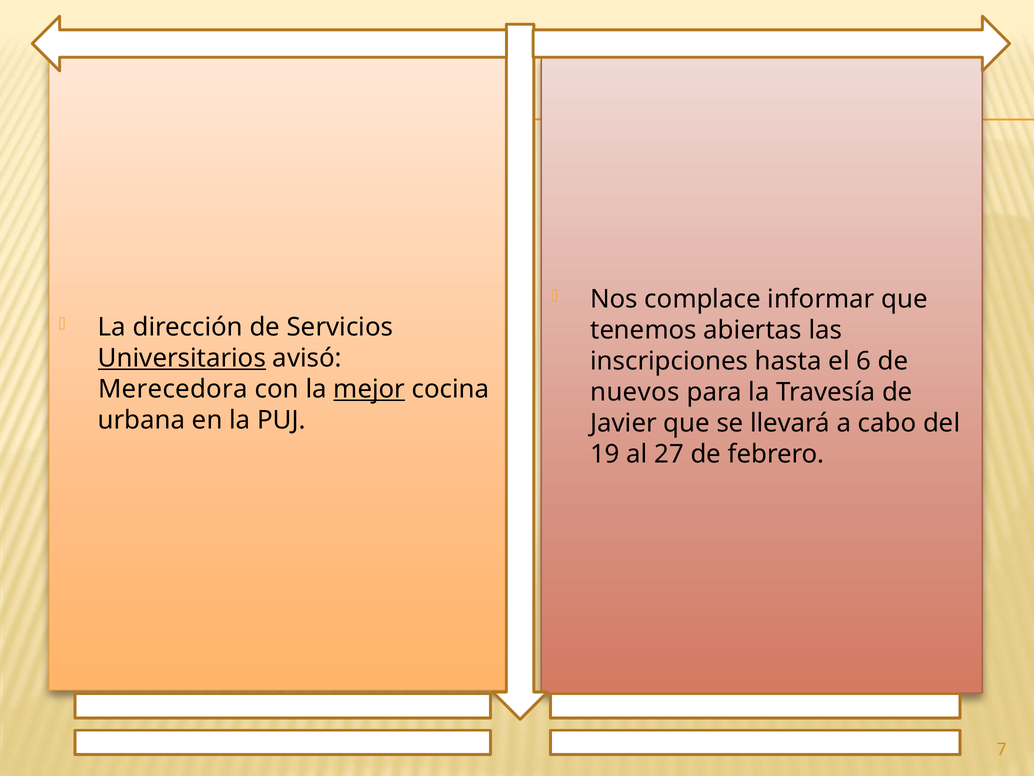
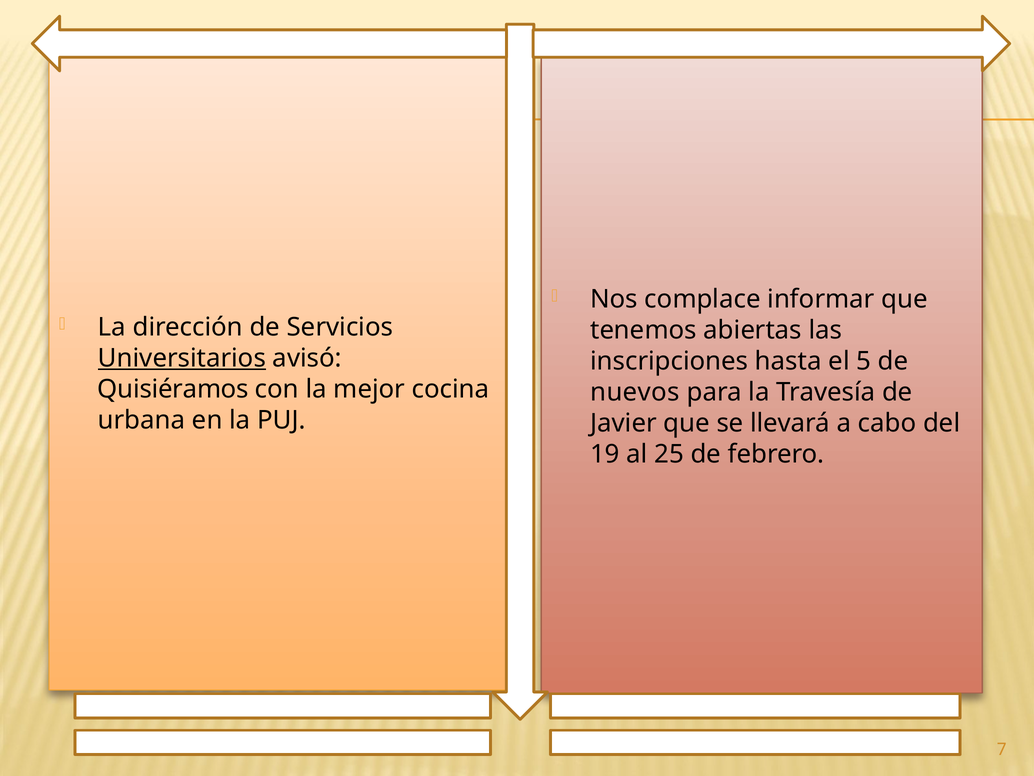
6: 6 -> 5 (864, 361)
Merecedora: Merecedora -> Quisiéramos (173, 389)
mejor underline: present -> none (369, 389)
27: 27 -> 25 (669, 454)
